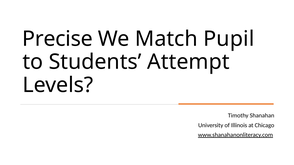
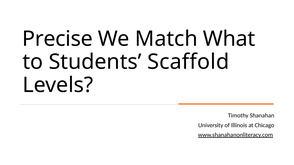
Pupil: Pupil -> What (229, 39)
Attempt: Attempt -> Scaffold (188, 62)
